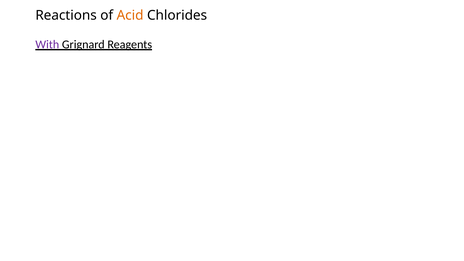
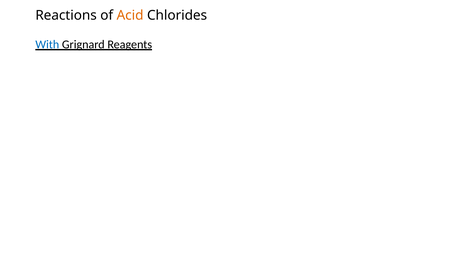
With colour: purple -> blue (47, 44)
